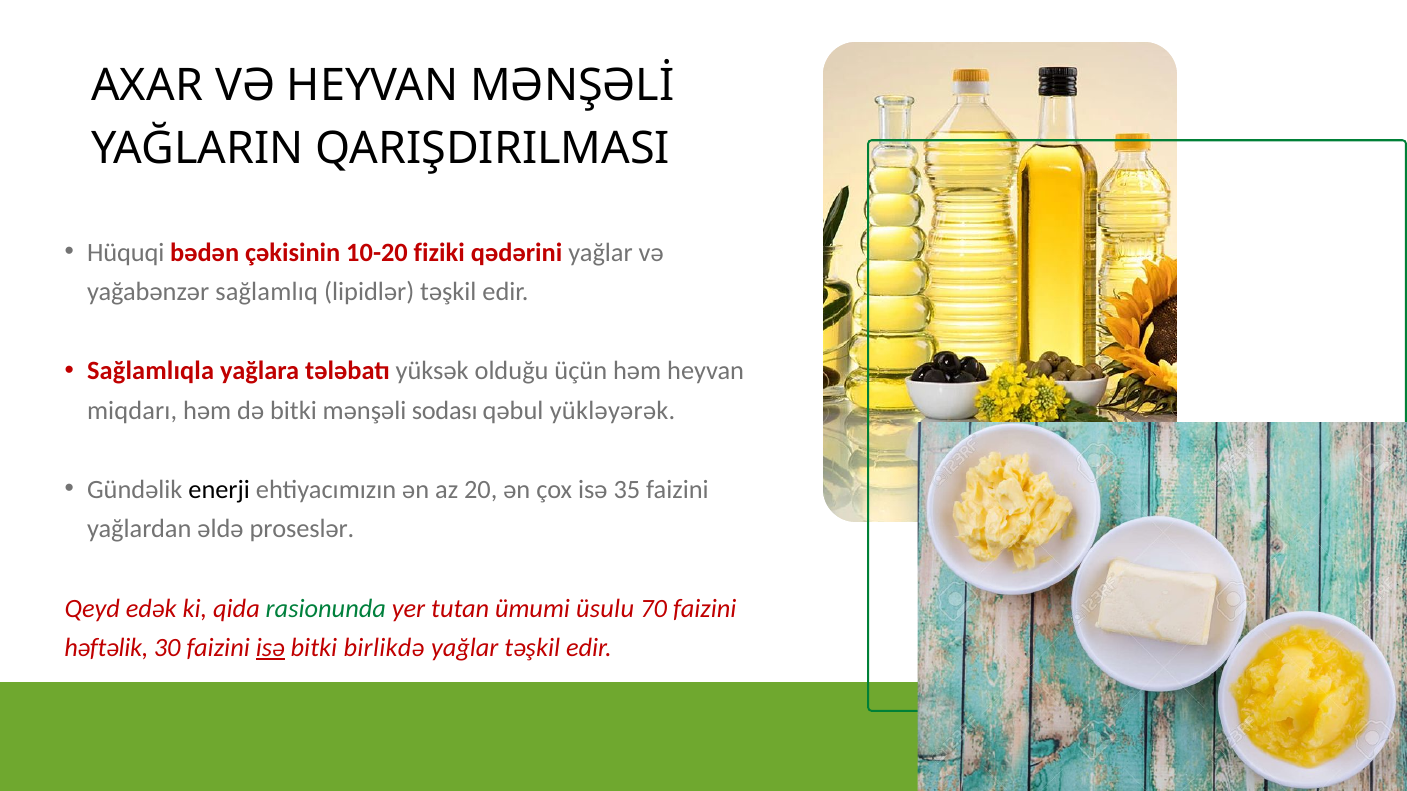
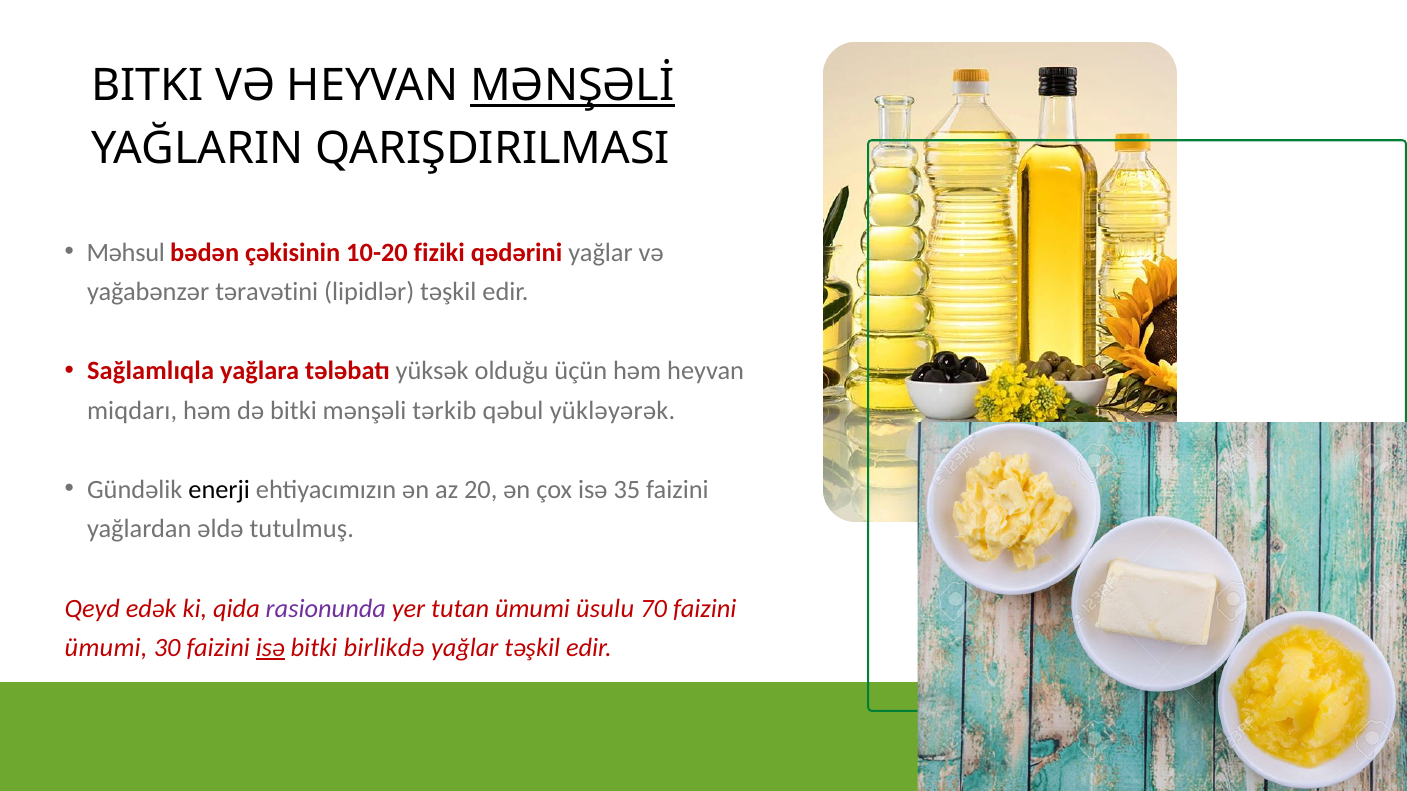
AXAR: AXAR -> BITKI (147, 86)
MƏNŞƏLİ underline: none -> present (572, 86)
Hüquqi: Hüquqi -> Məhsul (126, 252)
sağlamlıq: sağlamlıq -> təravətini (267, 292)
sodası: sodası -> tərkib (444, 411)
proseslər: proseslər -> tutulmuş (302, 529)
rasionunda colour: green -> purple (326, 609)
həftəlik: həftəlik -> ümumi (106, 648)
